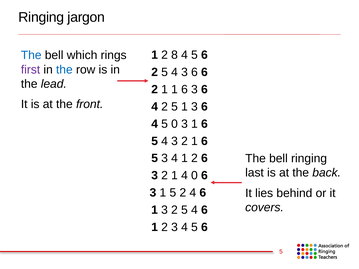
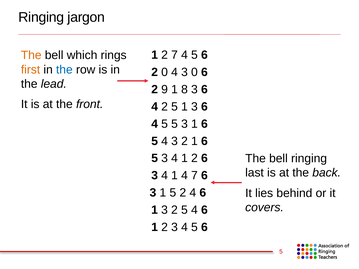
2 8: 8 -> 7 (175, 55)
The colour: blue -> orange (31, 55)
first colour: purple -> orange (31, 70)
5: 5 -> 0 (165, 72)
4 3 6: 6 -> 0 (194, 72)
1: 1 -> 9 (165, 90)
6: 6 -> 8 (184, 90)
5 0: 0 -> 5 (175, 124)
2: 2 -> 4 (165, 176)
4 0: 0 -> 7 (194, 176)
